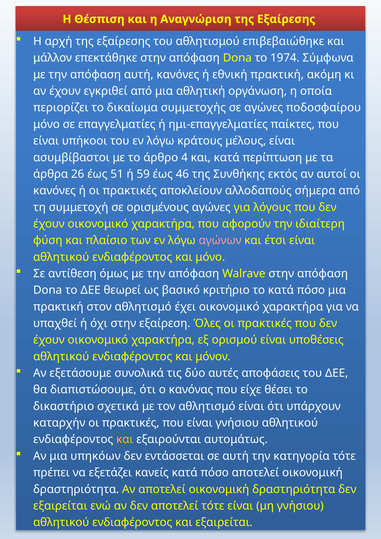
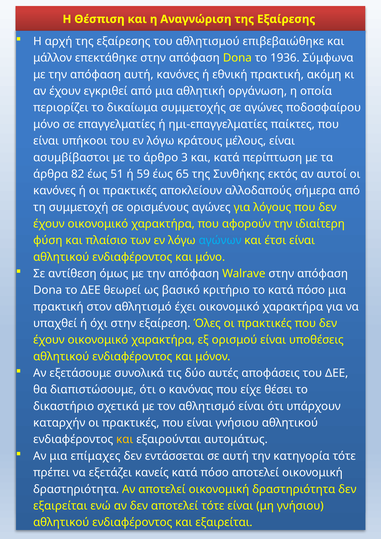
1974: 1974 -> 1936 (285, 58)
4: 4 -> 3 (184, 157)
26: 26 -> 82 (78, 174)
46: 46 -> 65 (182, 174)
αγώνων colour: pink -> light blue (220, 240)
υπηκόων: υπηκόων -> επίμαχες (96, 456)
